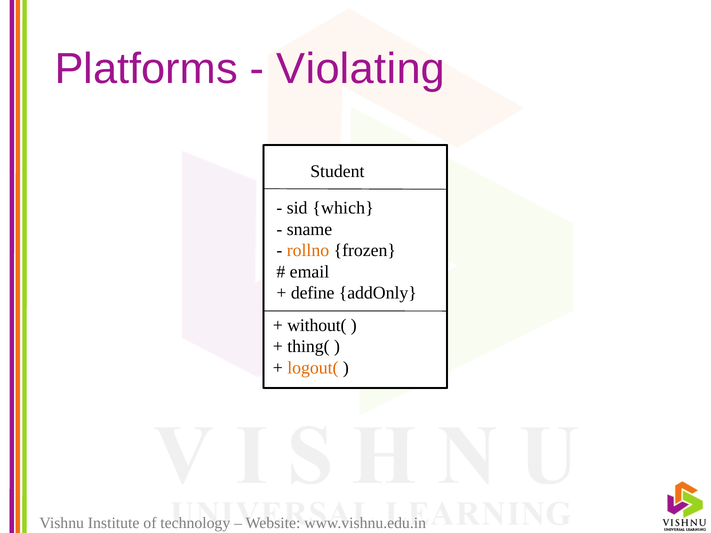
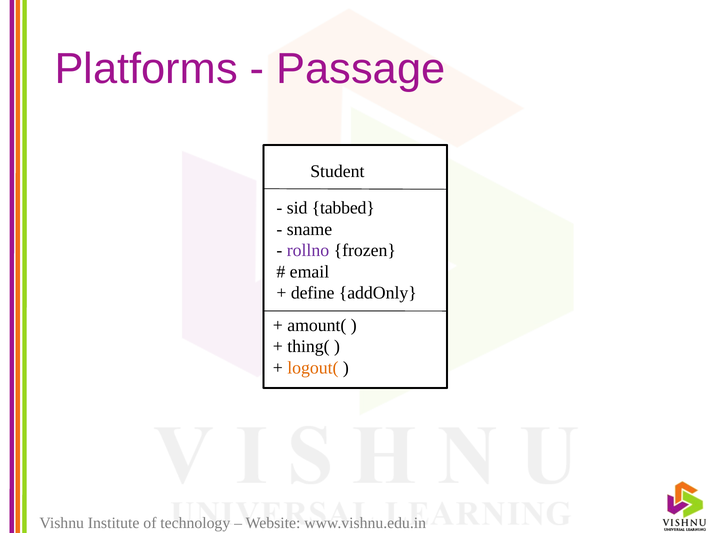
Violating: Violating -> Passage (361, 69)
which: which -> tabbed (343, 208)
rollno colour: orange -> purple (308, 251)
without(: without( -> amount( (317, 325)
